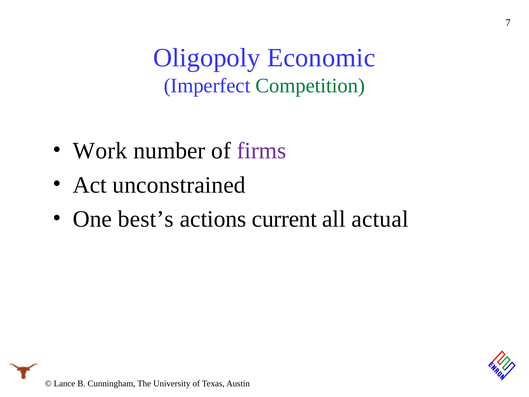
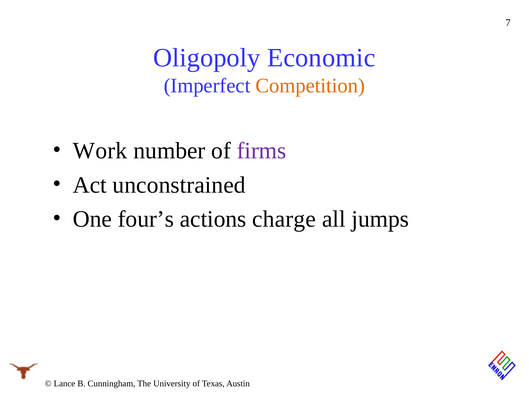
Competition colour: green -> orange (310, 86)
best’s: best’s -> four’s (146, 219)
current: current -> charge (284, 219)
actual: actual -> jumps (380, 219)
